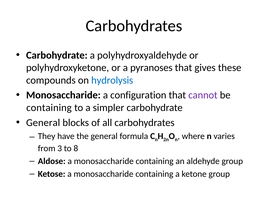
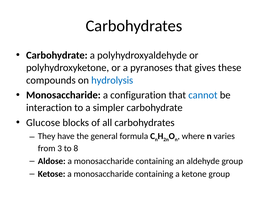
cannot colour: purple -> blue (203, 95)
containing: containing -> interaction (49, 108)
General: General -> Glucose (43, 123)
